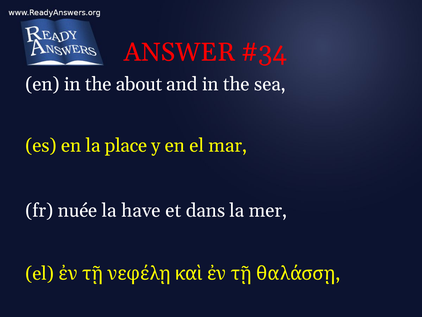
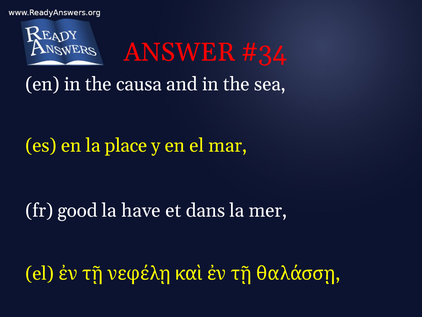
about: about -> causa (139, 84)
nuée: nuée -> good (78, 210)
